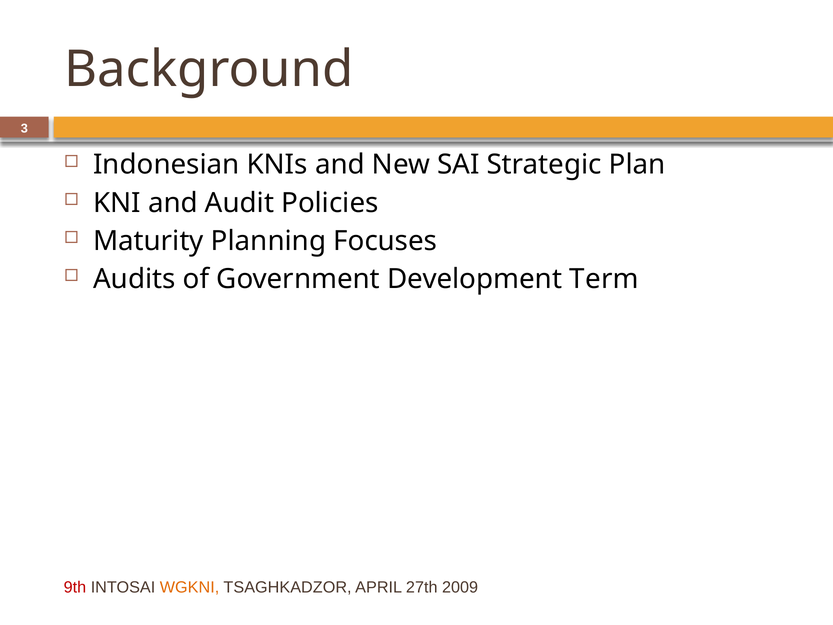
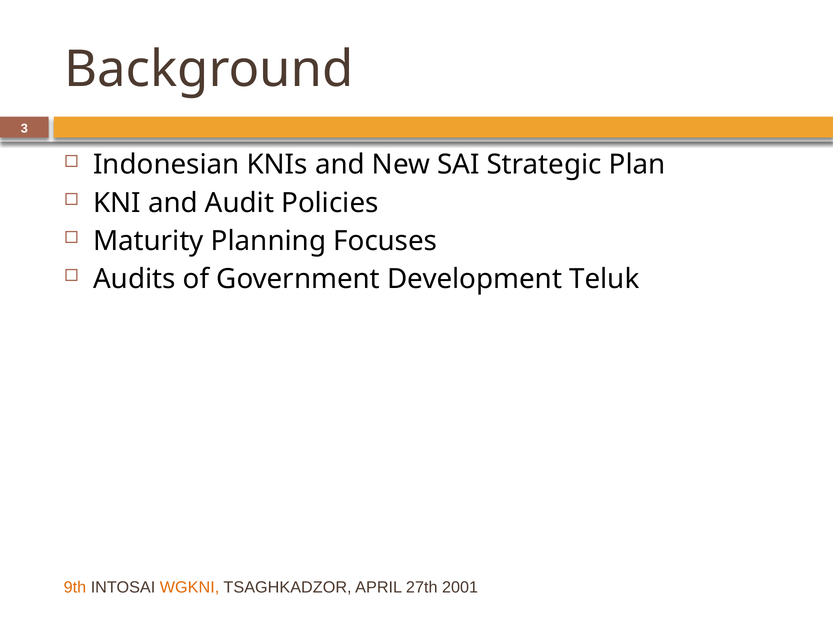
Term: Term -> Teluk (604, 279)
9th colour: red -> orange (75, 587)
2009: 2009 -> 2001 (460, 587)
